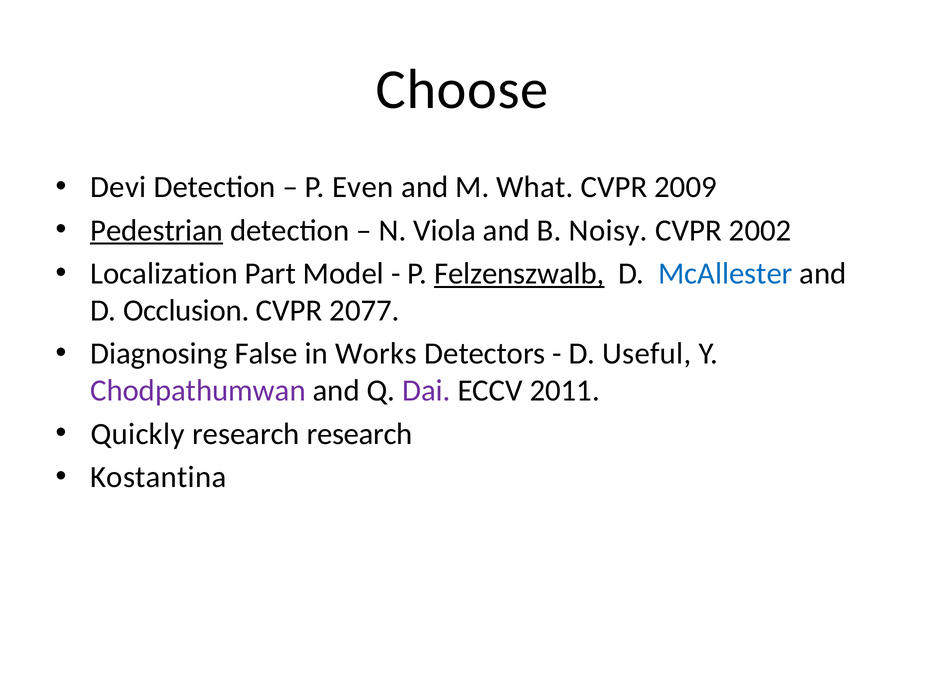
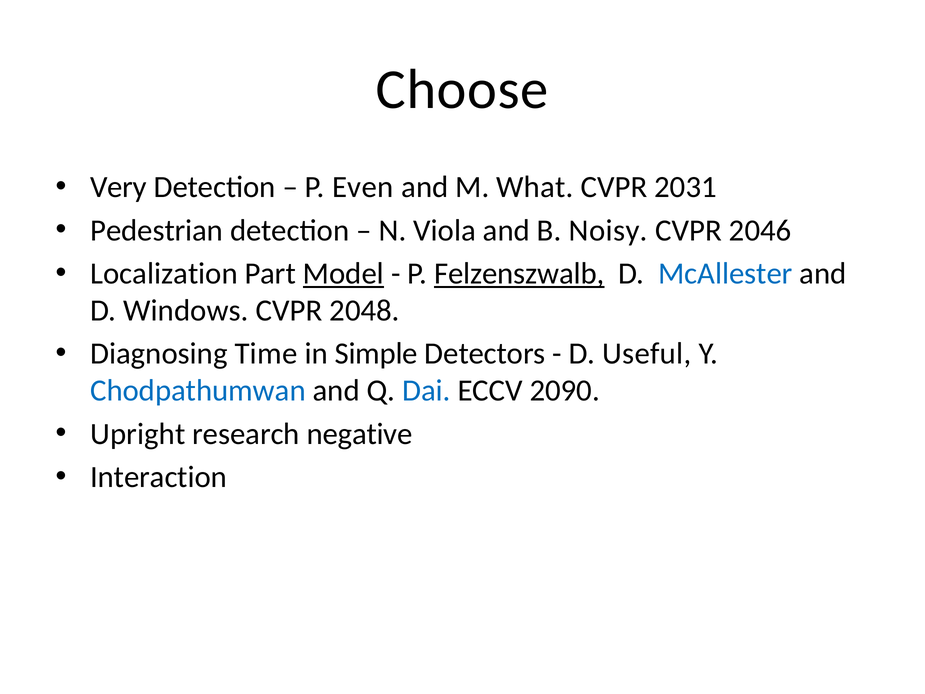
Devi: Devi -> Very (119, 187)
2009: 2009 -> 2031 (686, 187)
Pedestrian underline: present -> none (157, 230)
2002: 2002 -> 2046 (760, 230)
Model underline: none -> present (343, 273)
Occlusion: Occlusion -> Windows (186, 310)
2077: 2077 -> 2048 (365, 310)
False: False -> Time (266, 354)
Works: Works -> Simple (376, 354)
Chodpathumwan colour: purple -> blue (198, 391)
Dai colour: purple -> blue (426, 391)
2011: 2011 -> 2090 (565, 391)
Quickly: Quickly -> Upright (138, 434)
research research: research -> negative (360, 434)
Kostantina: Kostantina -> Interaction (159, 477)
